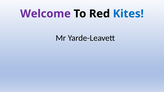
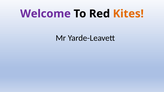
Kites colour: blue -> orange (128, 14)
